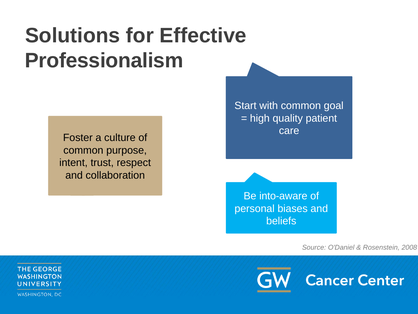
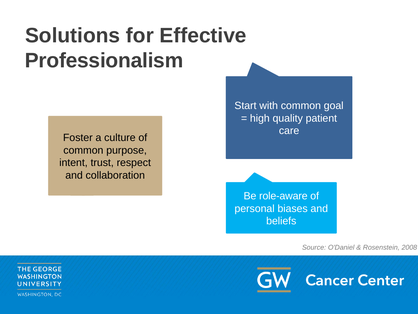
into-aware: into-aware -> role-aware (283, 196)
